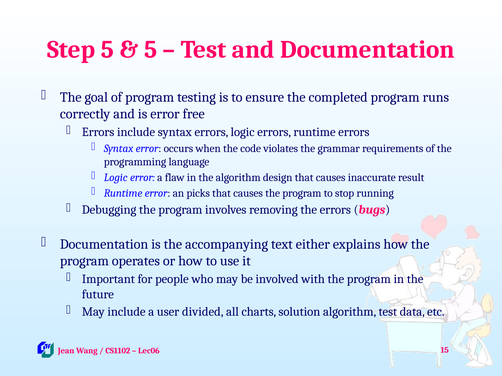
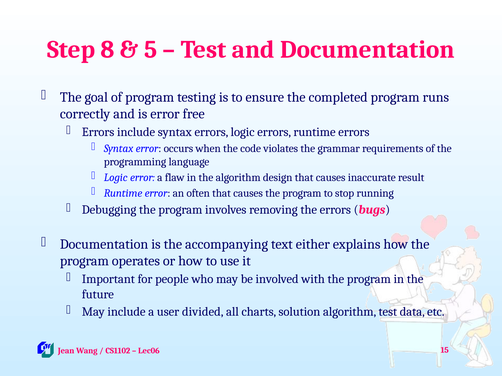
Step 5: 5 -> 8 (108, 50)
picks: picks -> often (198, 193)
